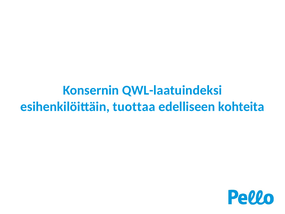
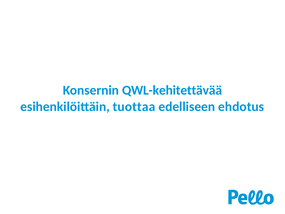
QWL-laatuindeksi: QWL-laatuindeksi -> QWL-kehitettävää (172, 90)
kohteita: kohteita -> ehdotus (241, 107)
